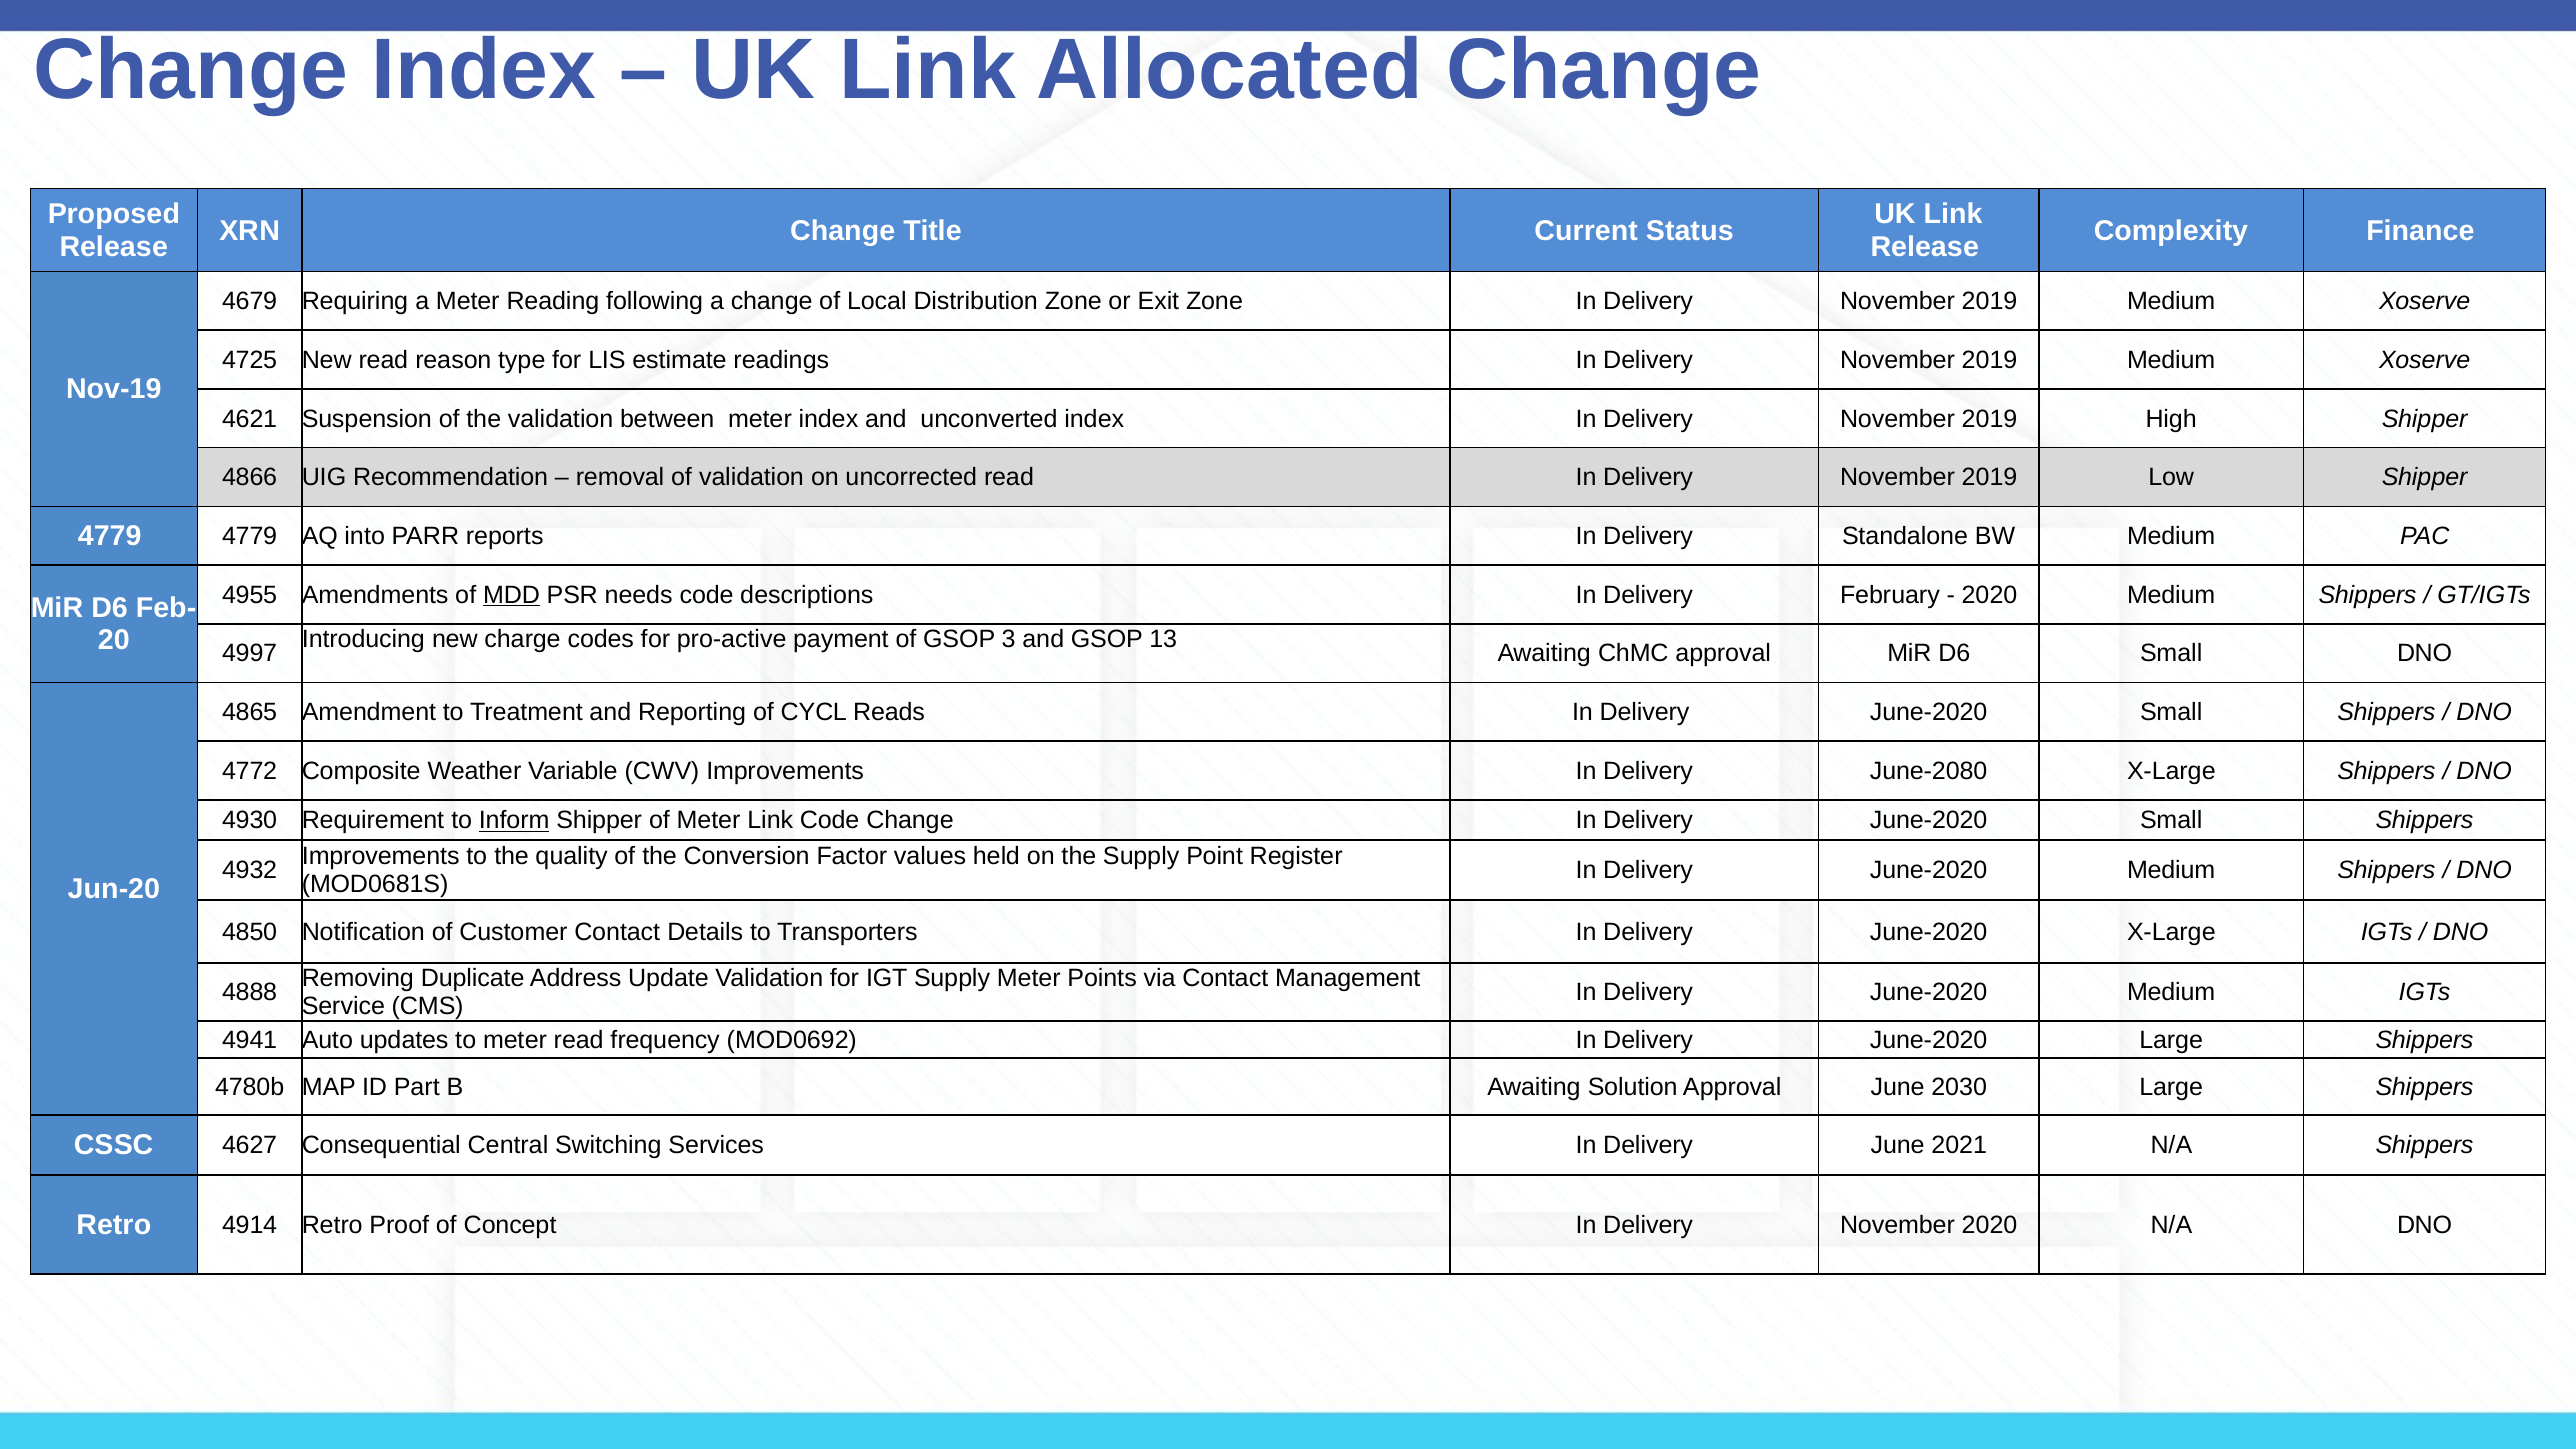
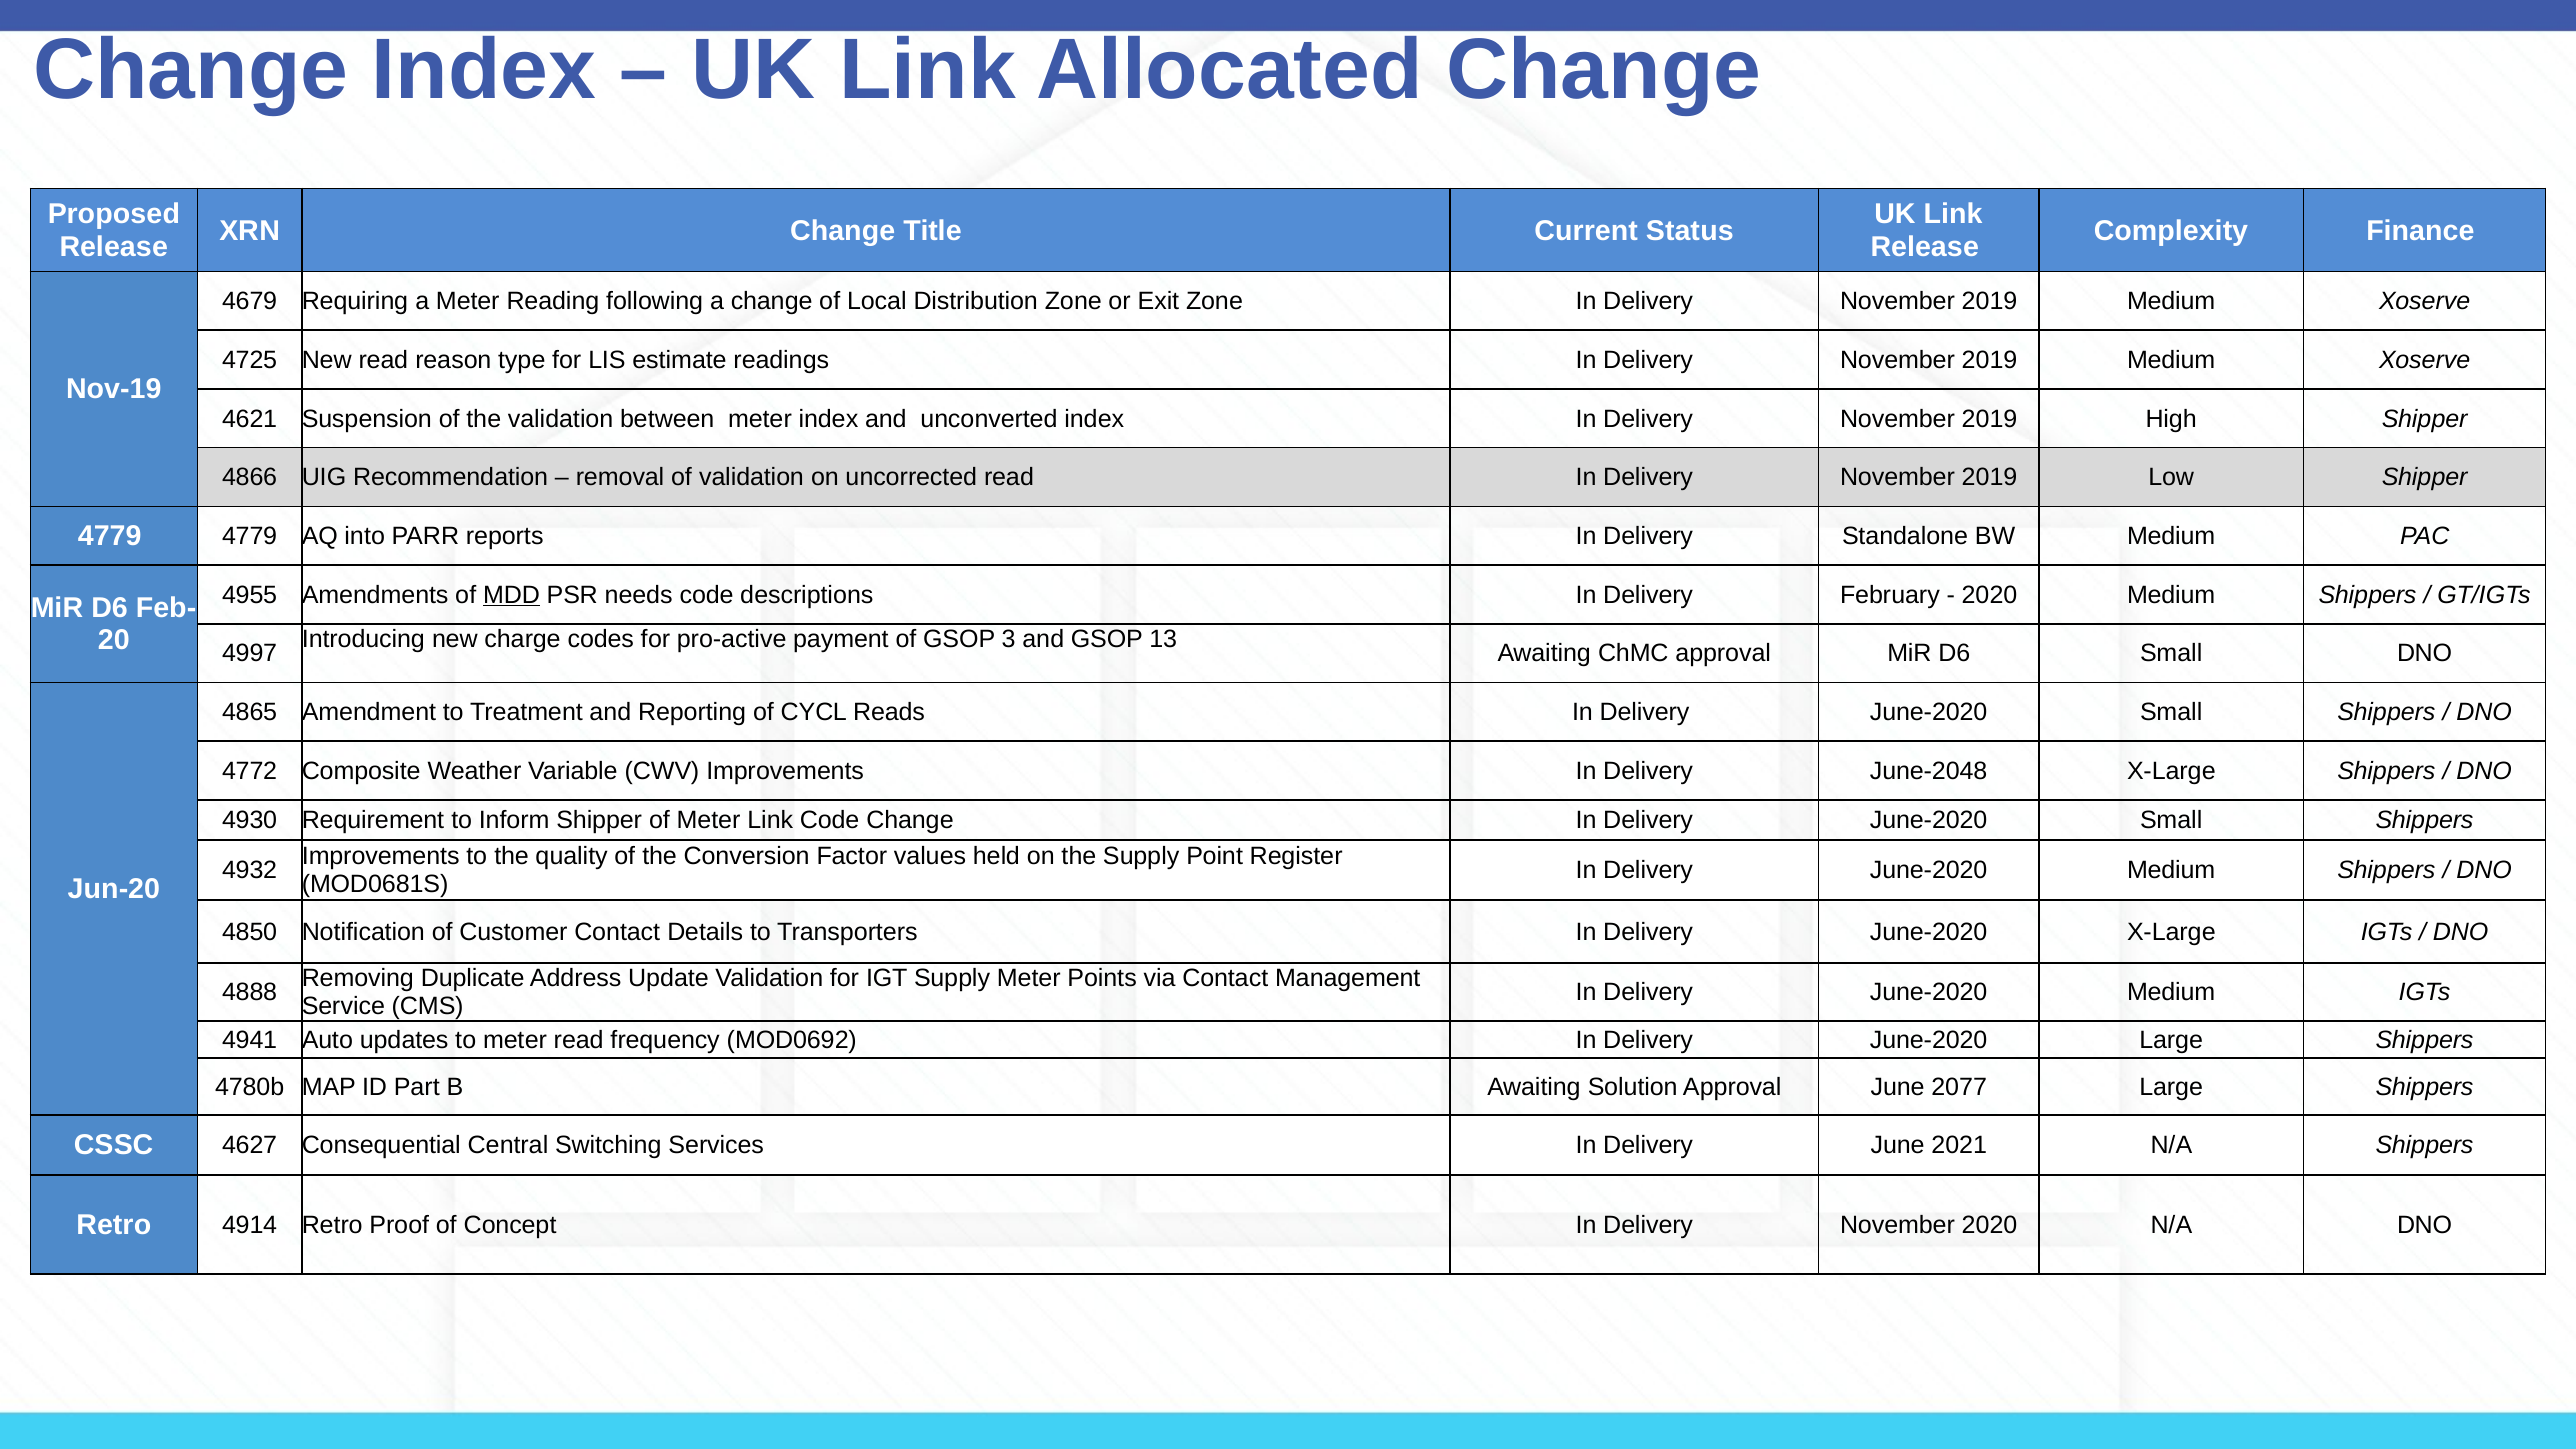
June-2080: June-2080 -> June-2048 (1929, 771)
Inform underline: present -> none (514, 821)
2030: 2030 -> 2077 (1959, 1087)
